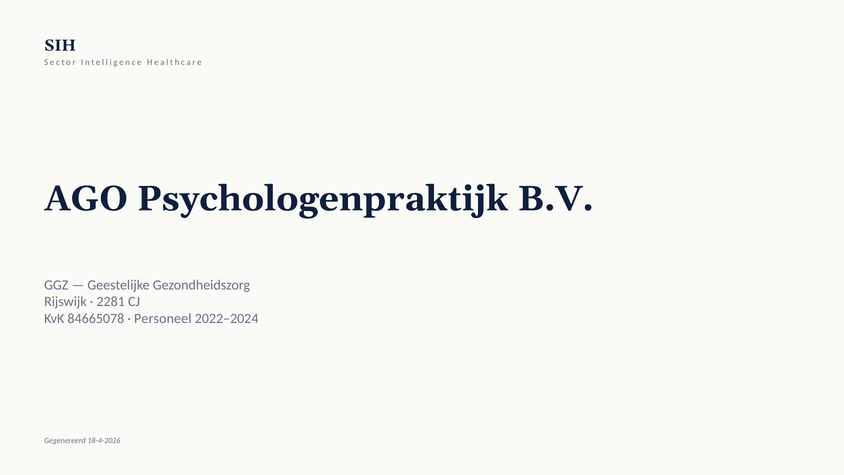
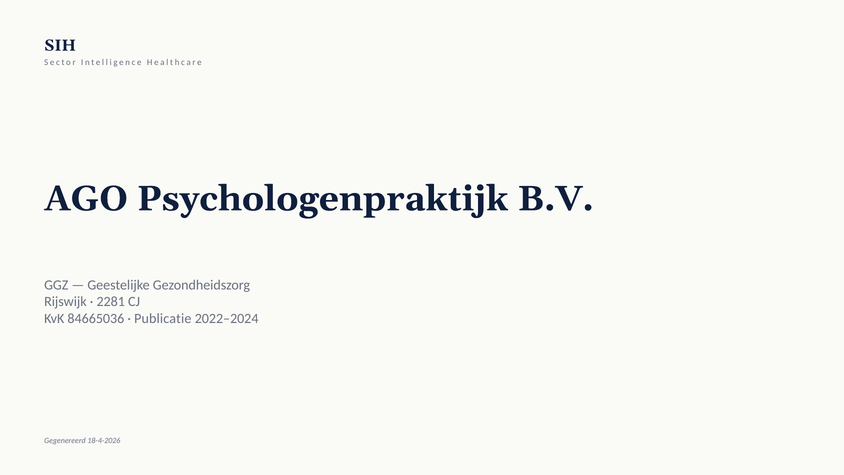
84665078: 84665078 -> 84665036 (96, 318)
Personeel: Personeel -> Publicatie (163, 318)
